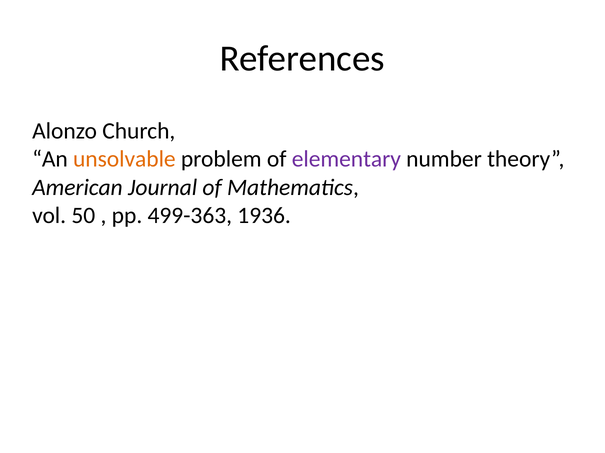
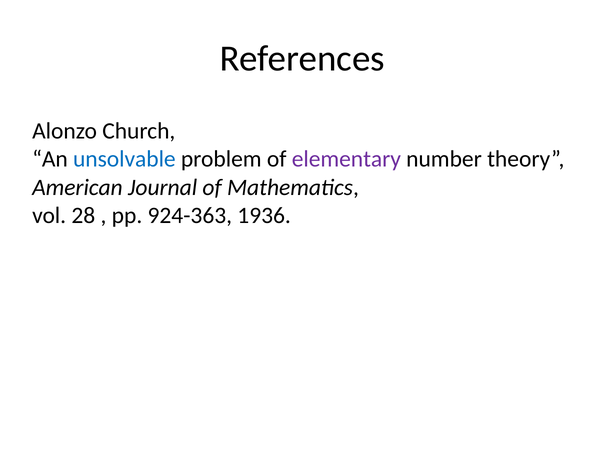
unsolvable colour: orange -> blue (124, 159)
50: 50 -> 28 (83, 216)
499-363: 499-363 -> 924-363 (190, 216)
